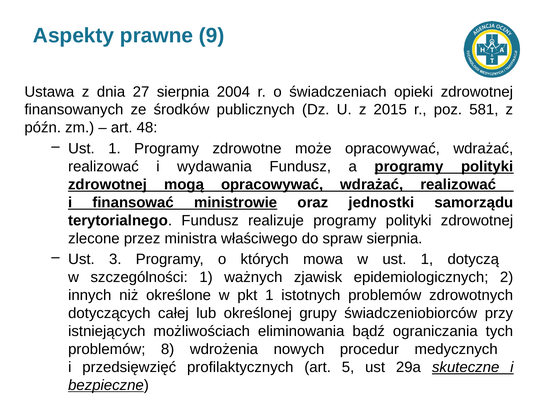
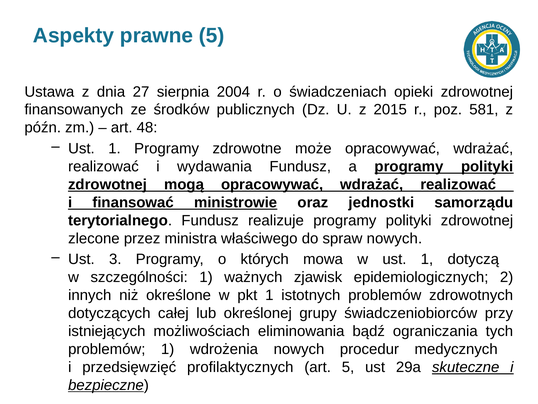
prawne 9: 9 -> 5 (212, 35)
spraw sierpnia: sierpnia -> nowych (394, 238)
problemów 8: 8 -> 1 (168, 349)
